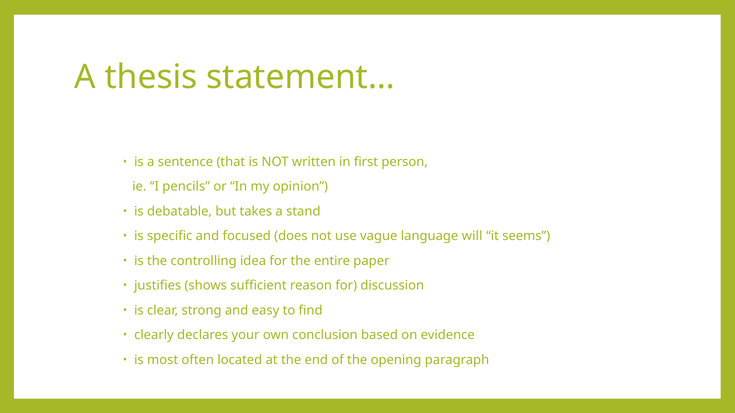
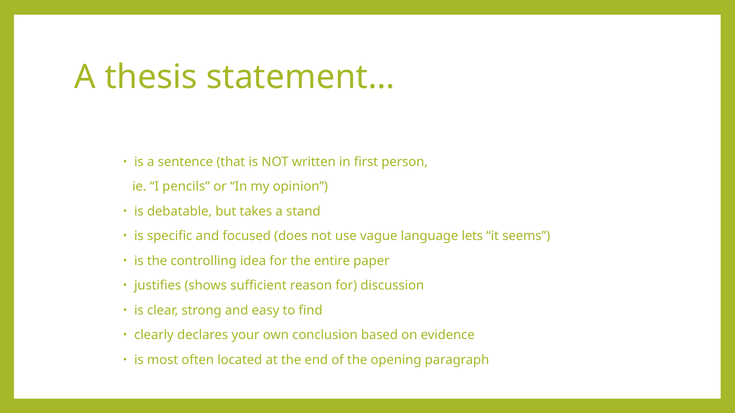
will: will -> lets (472, 236)
